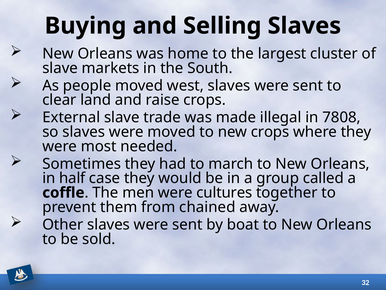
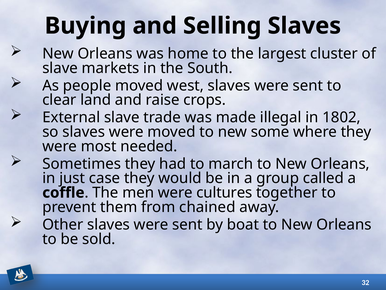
7808: 7808 -> 1802 (342, 117)
new crops: crops -> some (270, 132)
half: half -> just (72, 178)
